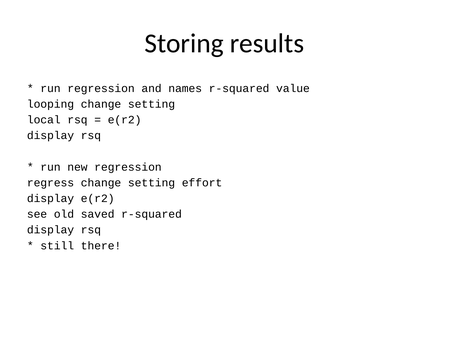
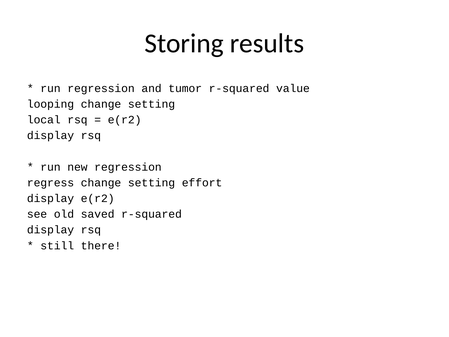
names: names -> tumor (185, 88)
